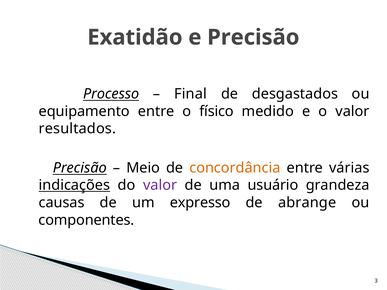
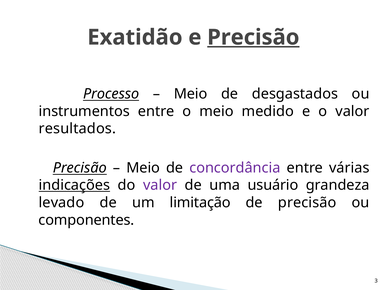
Precisão underline: none -> present (253, 37)
Final: Final -> Meio (191, 94)
equipamento: equipamento -> instrumentos (84, 111)
o físico: físico -> meio (216, 111)
concordância colour: orange -> purple (235, 168)
causas: causas -> levado (61, 203)
expresso: expresso -> limitação (200, 203)
de abrange: abrange -> precisão (307, 203)
